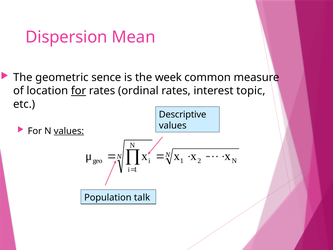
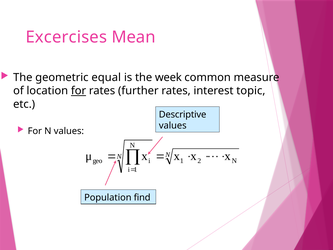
Dispersion: Dispersion -> Excercises (66, 37)
sence: sence -> equal (106, 77)
ordinal: ordinal -> further (138, 91)
values underline: present -> none (69, 131)
talk: talk -> find (142, 197)
